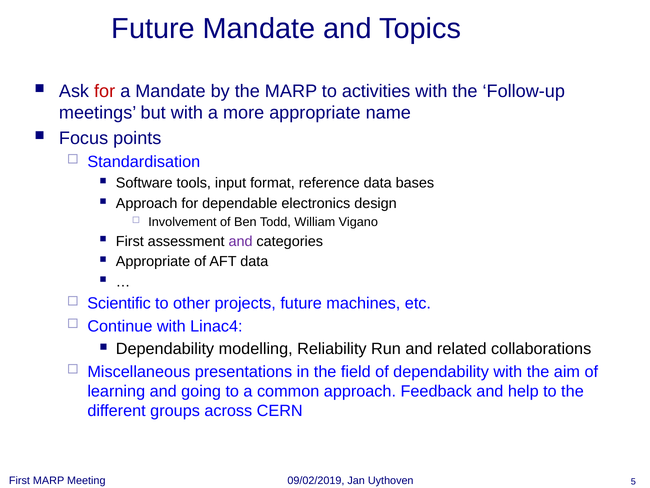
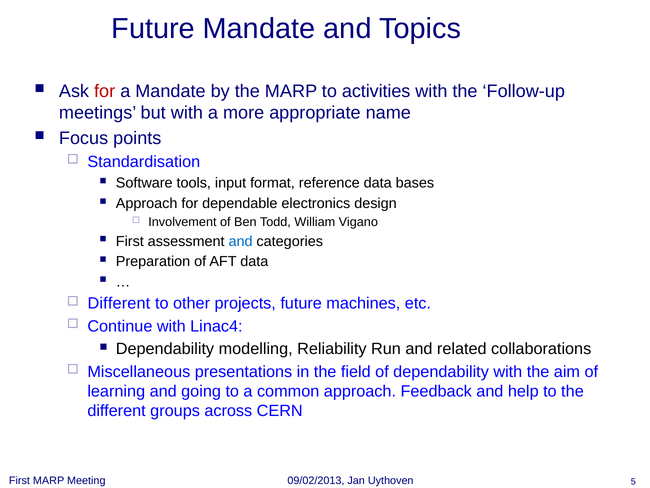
and colour: purple -> blue (241, 241)
Appropriate: Appropriate -> Preparation (153, 261)
Scientific: Scientific -> Different (119, 303)
09/02/2019: 09/02/2019 -> 09/02/2013 (316, 480)
